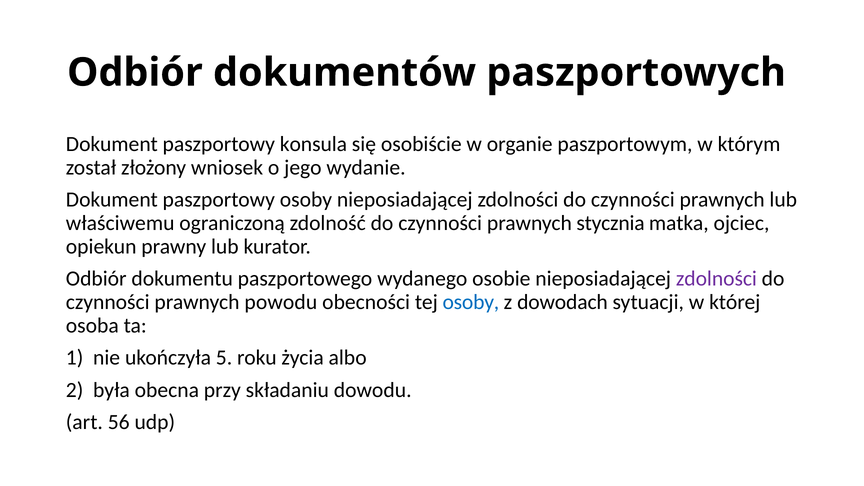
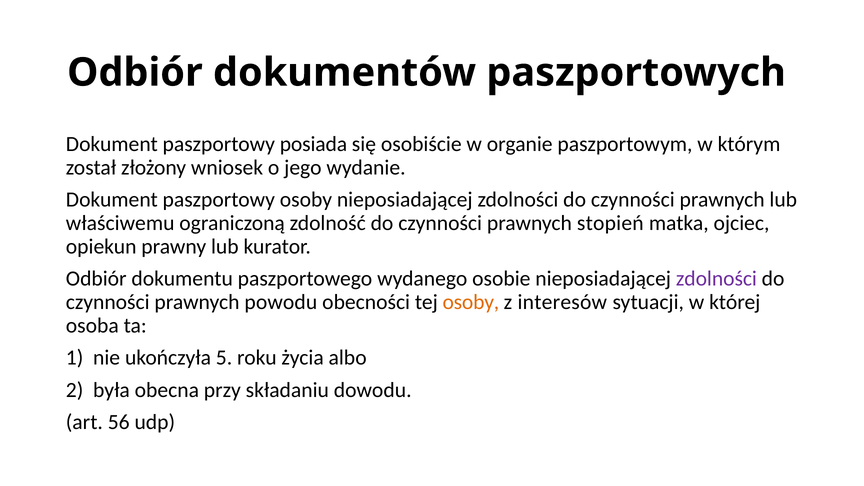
konsula: konsula -> posiada (313, 144)
stycznia: stycznia -> stopień (610, 223)
osoby colour: blue -> orange (471, 302)
dowodach: dowodach -> interesów (562, 302)
